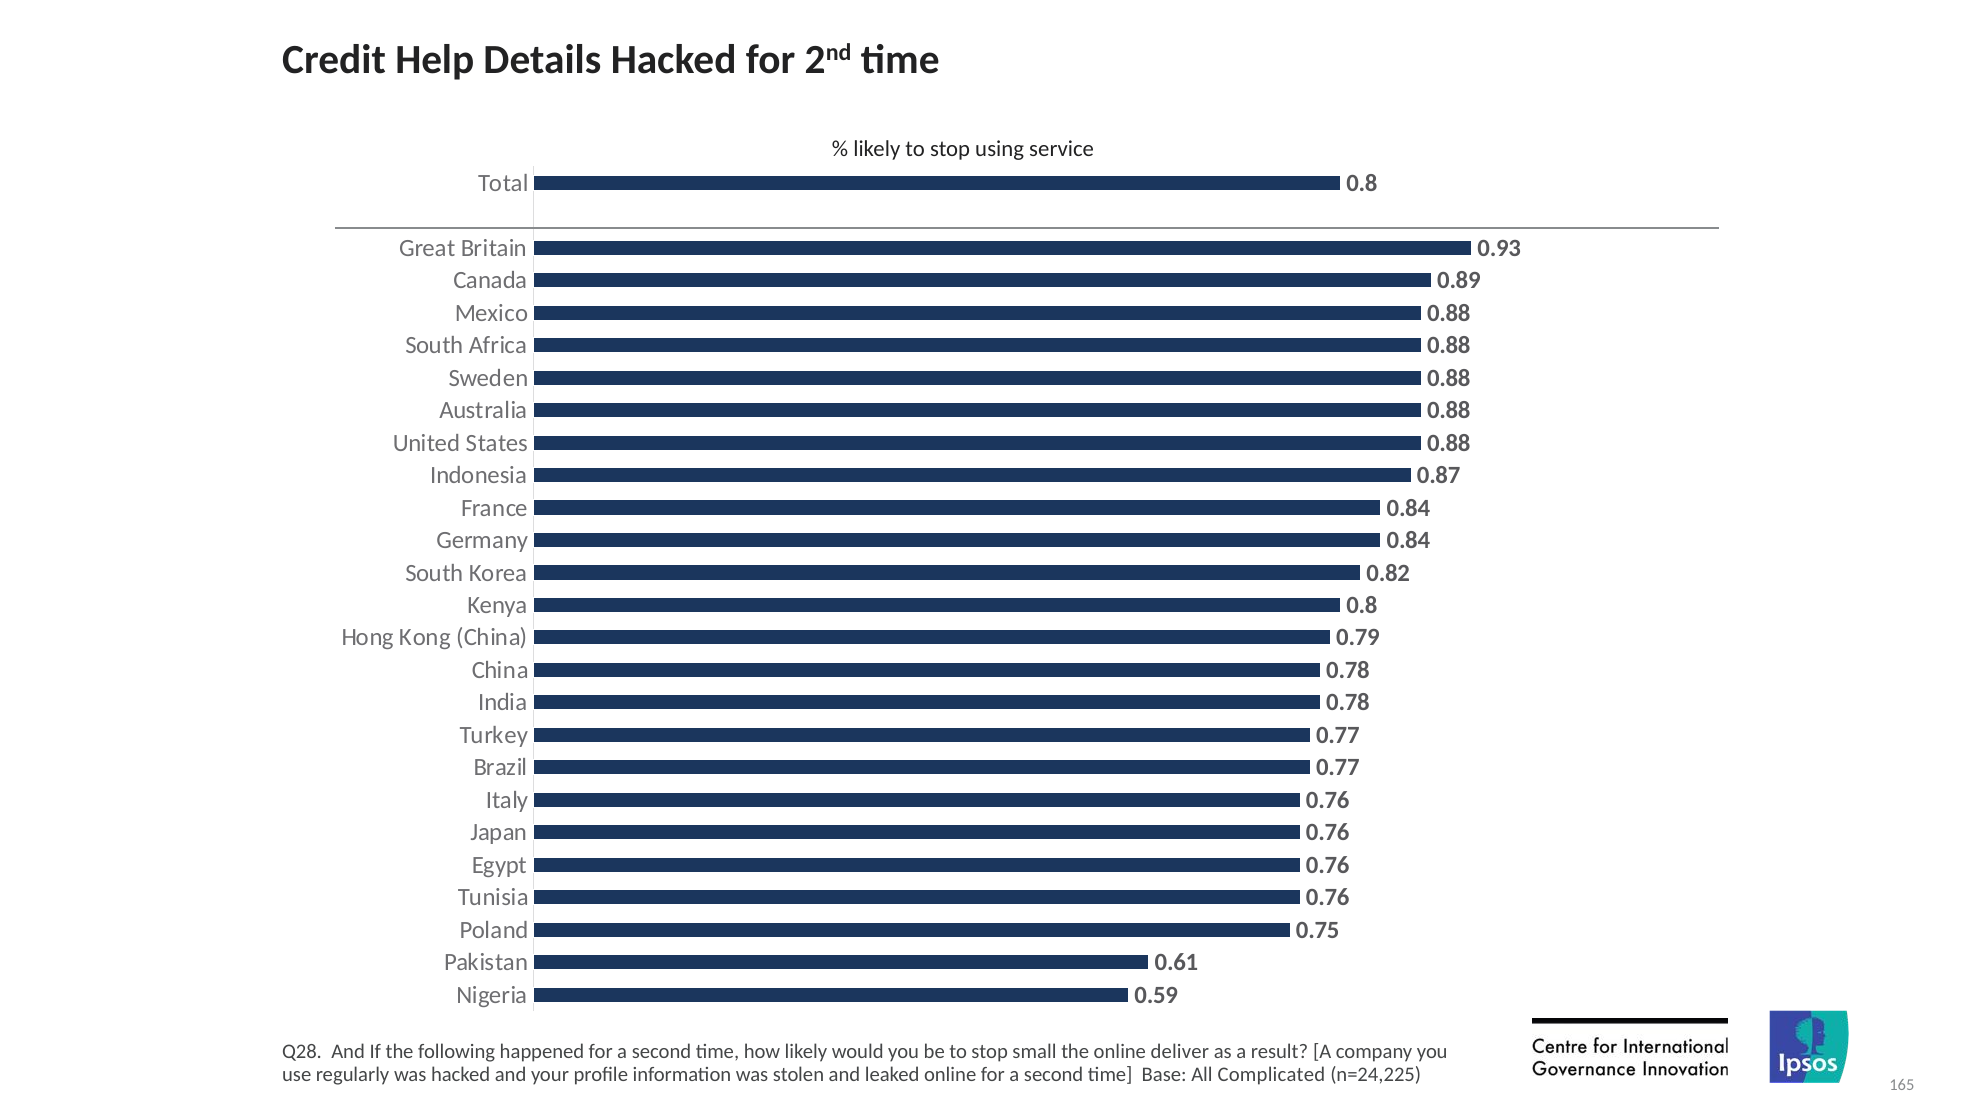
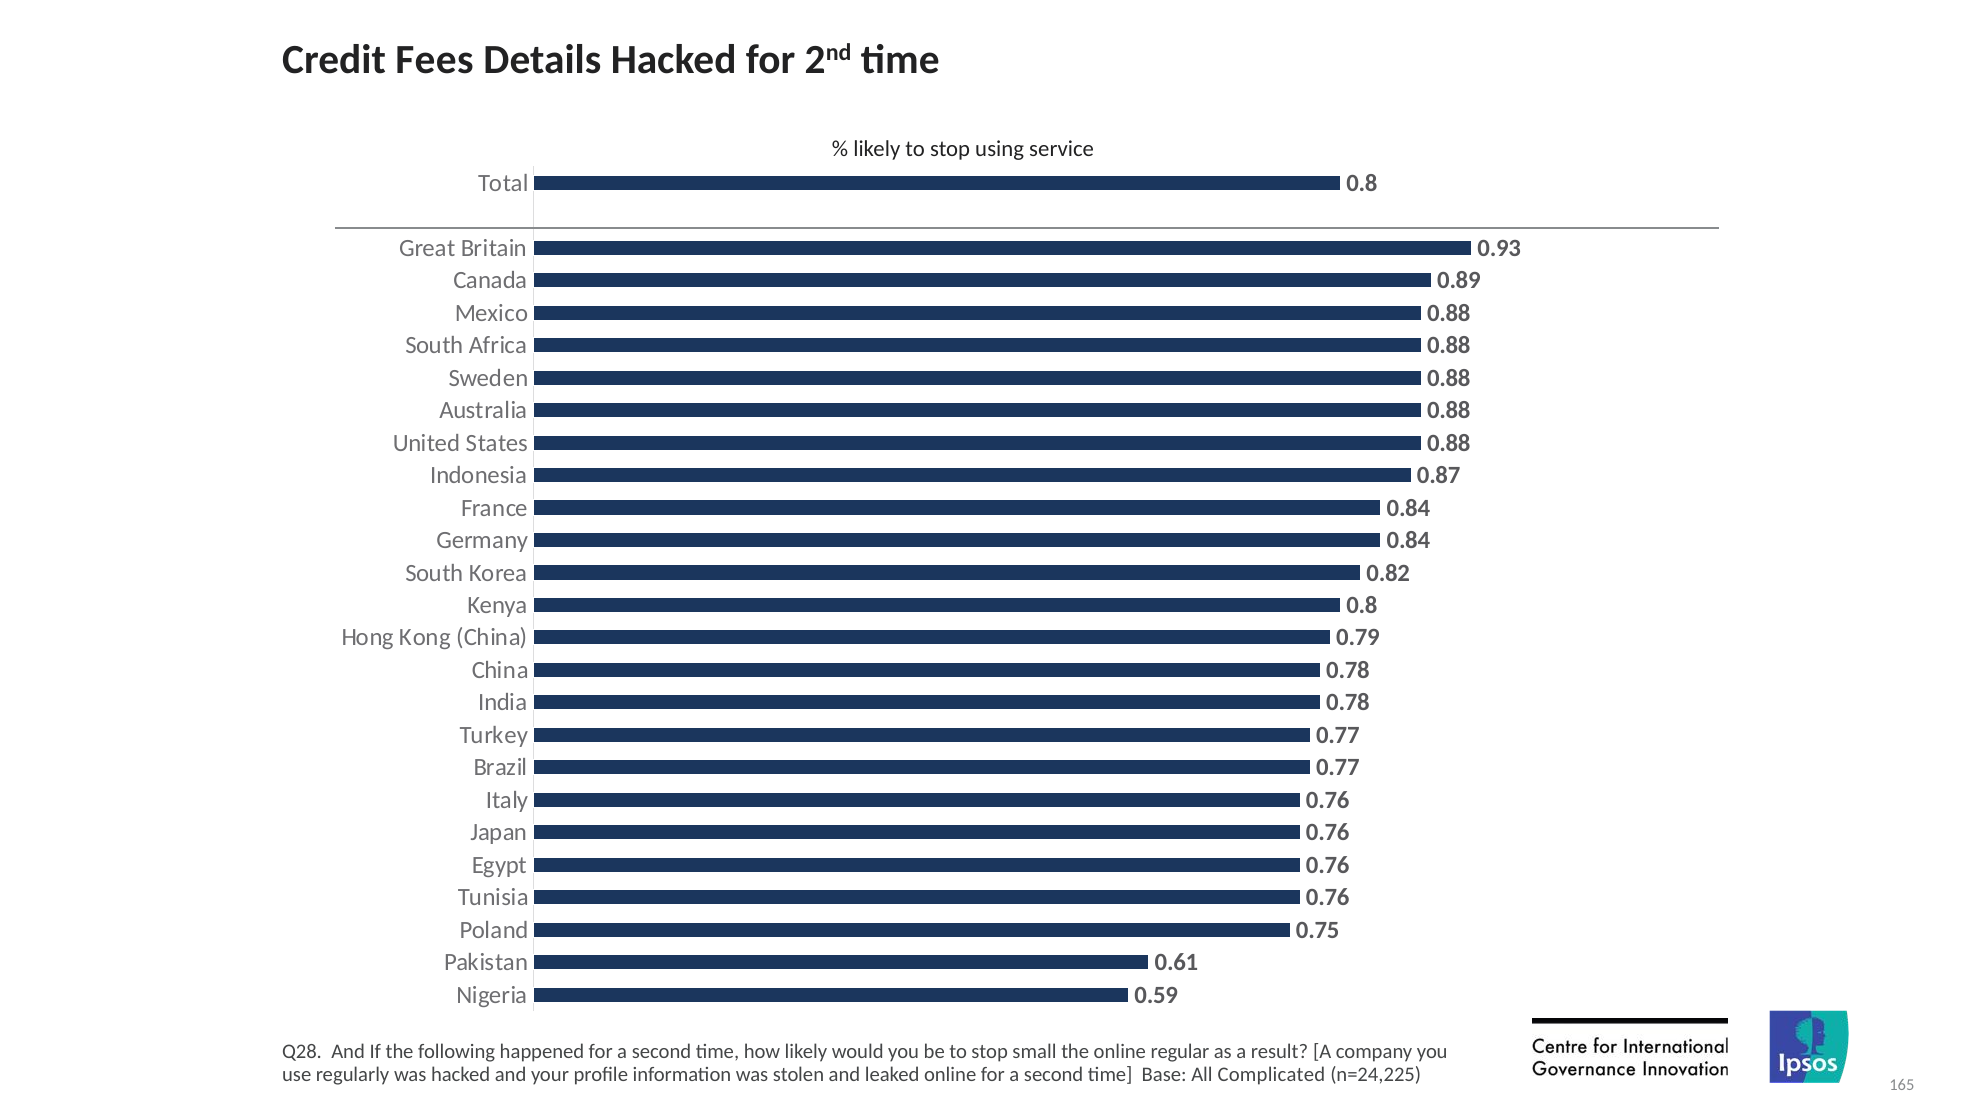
Help: Help -> Fees (434, 59)
deliver: deliver -> regular (1180, 1051)
